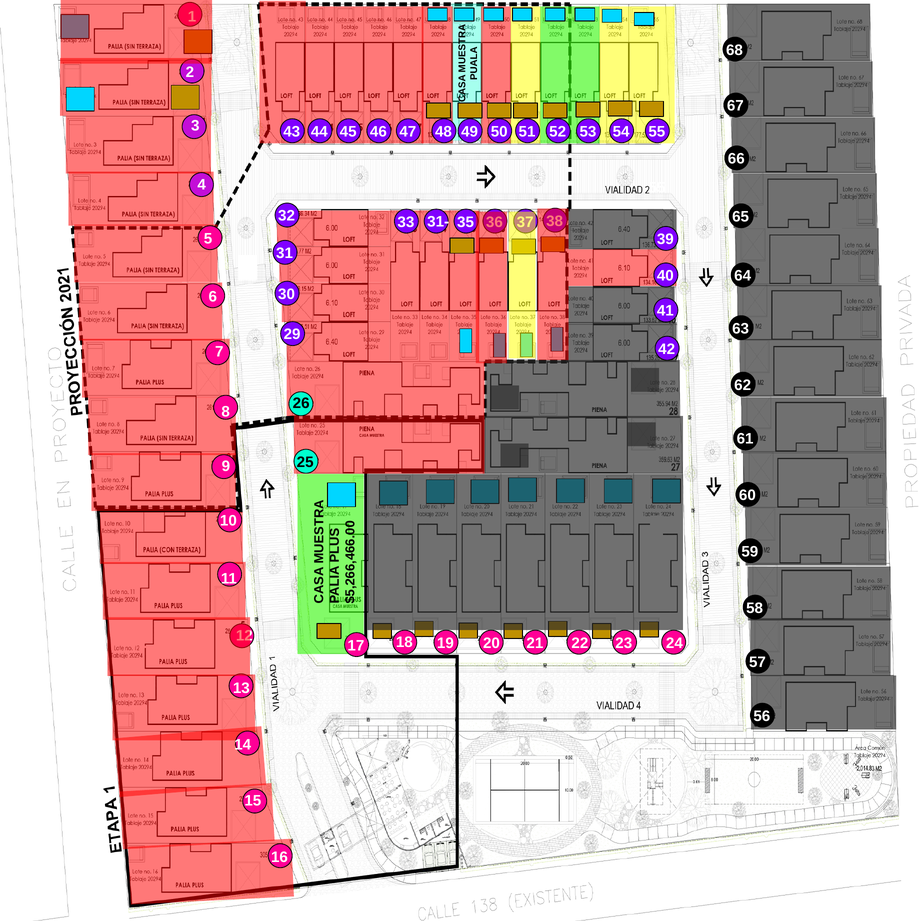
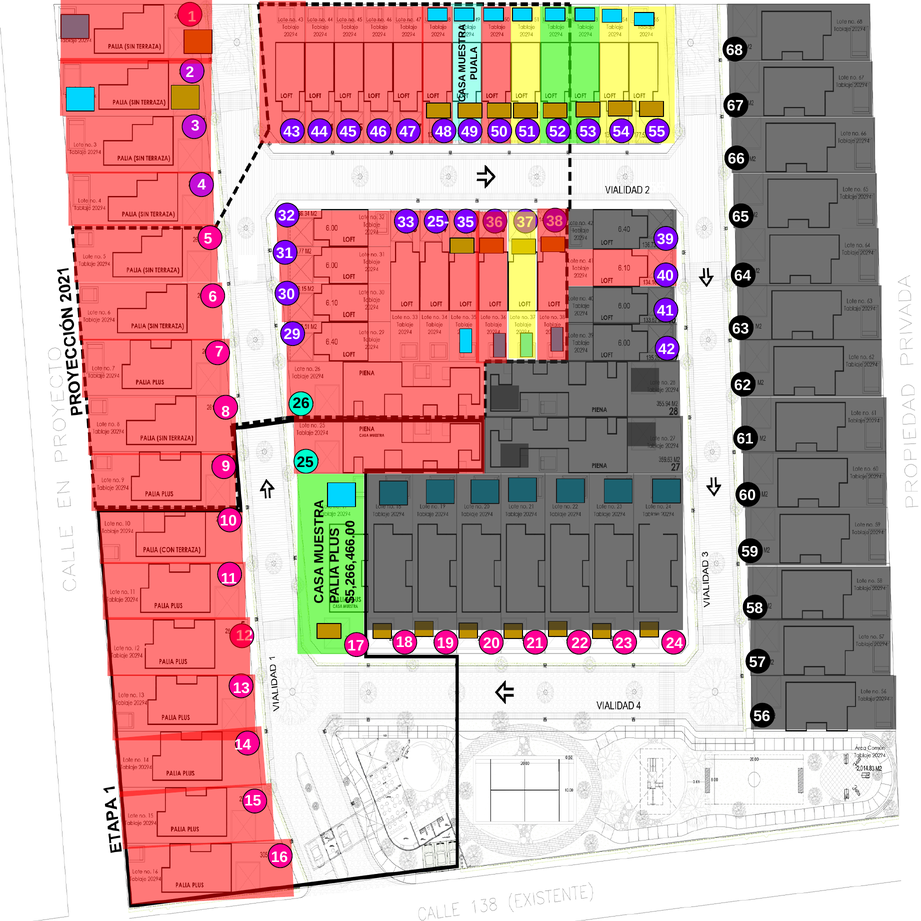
31-: 31- -> 25- (438, 222)
